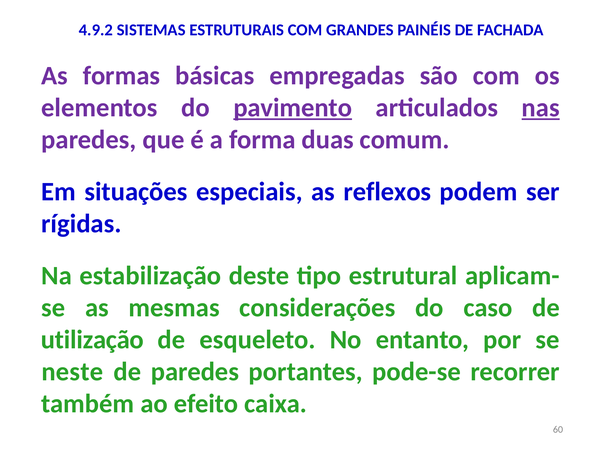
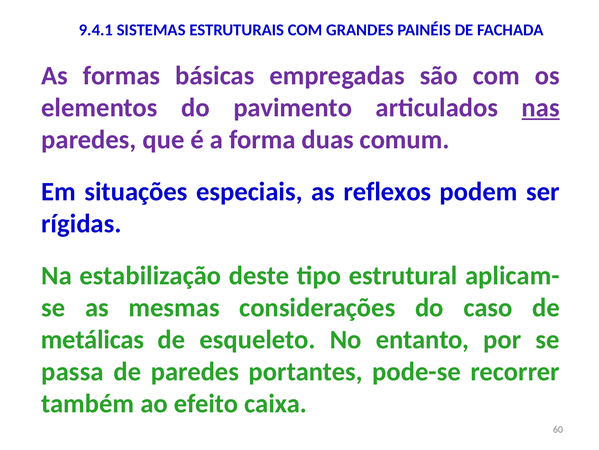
4.9.2: 4.9.2 -> 9.4.1 (96, 30)
pavimento underline: present -> none (293, 108)
utilização: utilização -> metálicas (92, 339)
neste: neste -> passa (72, 371)
